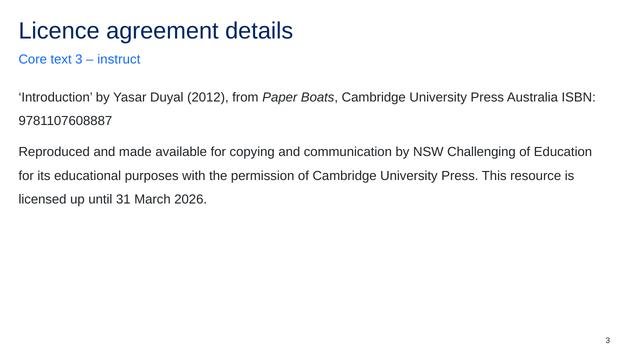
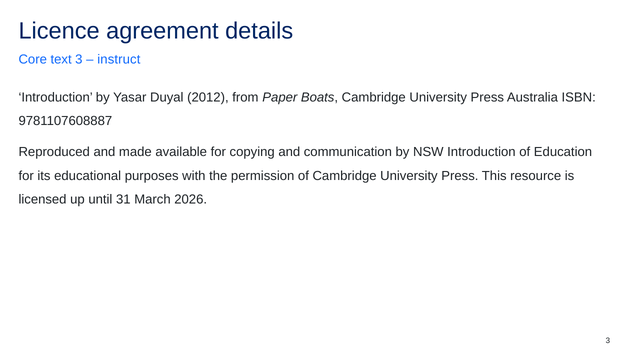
NSW Challenging: Challenging -> Introduction (481, 152)
